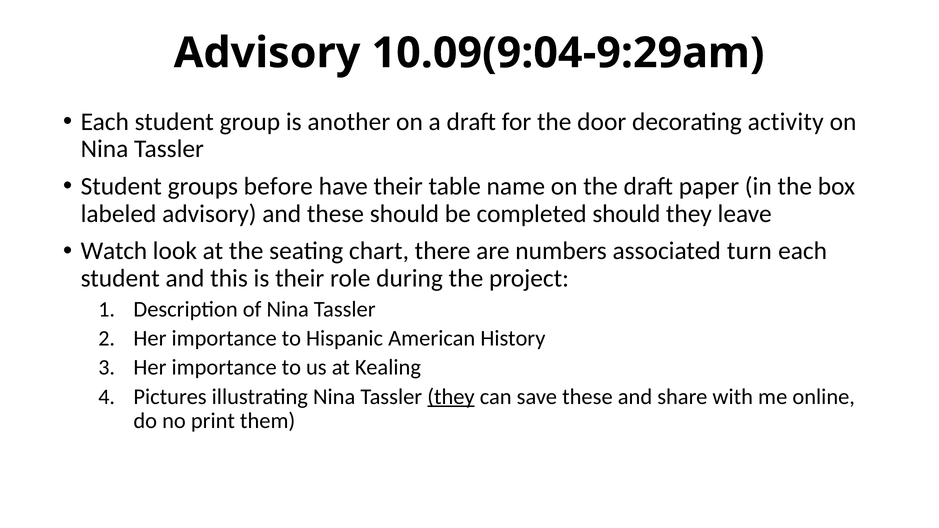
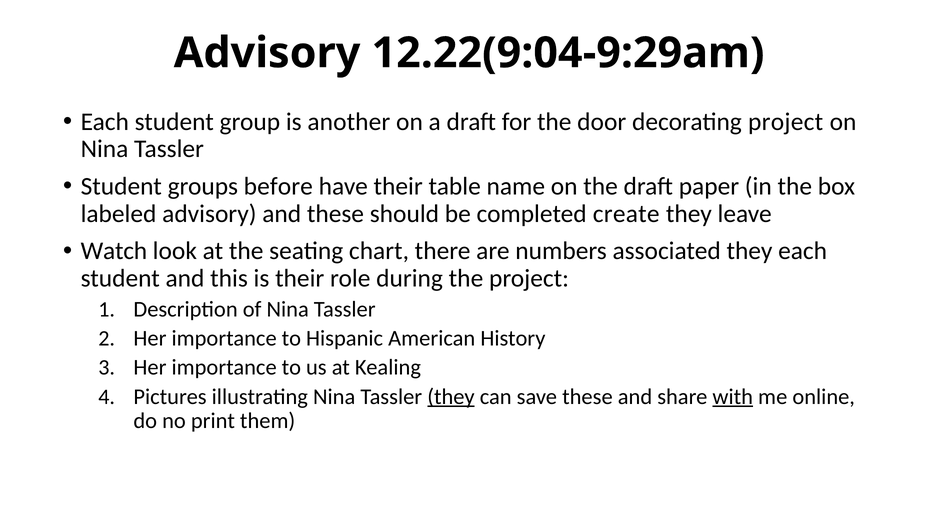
10.09(9:04-9:29am: 10.09(9:04-9:29am -> 12.22(9:04-9:29am (568, 53)
decorating activity: activity -> project (786, 122)
completed should: should -> create (626, 214)
associated turn: turn -> they (750, 251)
with underline: none -> present (733, 397)
